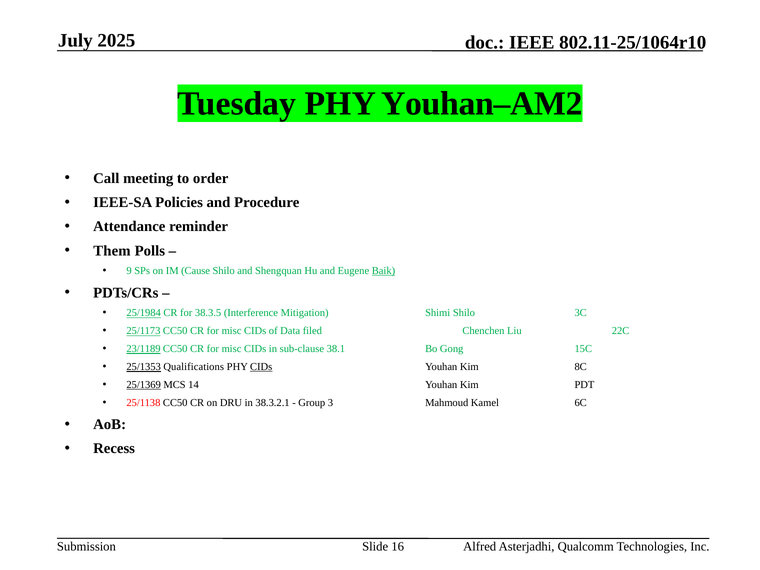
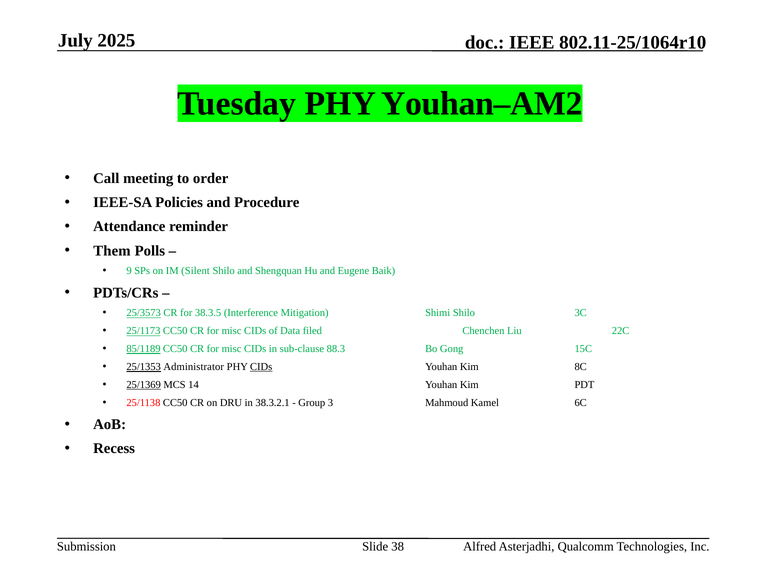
Cause: Cause -> Silent (196, 271)
Baik underline: present -> none (383, 271)
25/1984: 25/1984 -> 25/3573 (144, 313)
23/1189: 23/1189 -> 85/1189 (143, 349)
38.1: 38.1 -> 88.3 (336, 349)
Qualifications: Qualifications -> Administrator (194, 367)
16: 16 -> 38 (398, 547)
